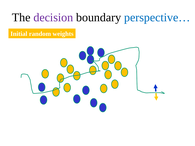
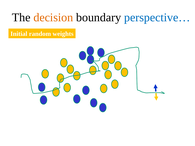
decision colour: purple -> orange (53, 18)
